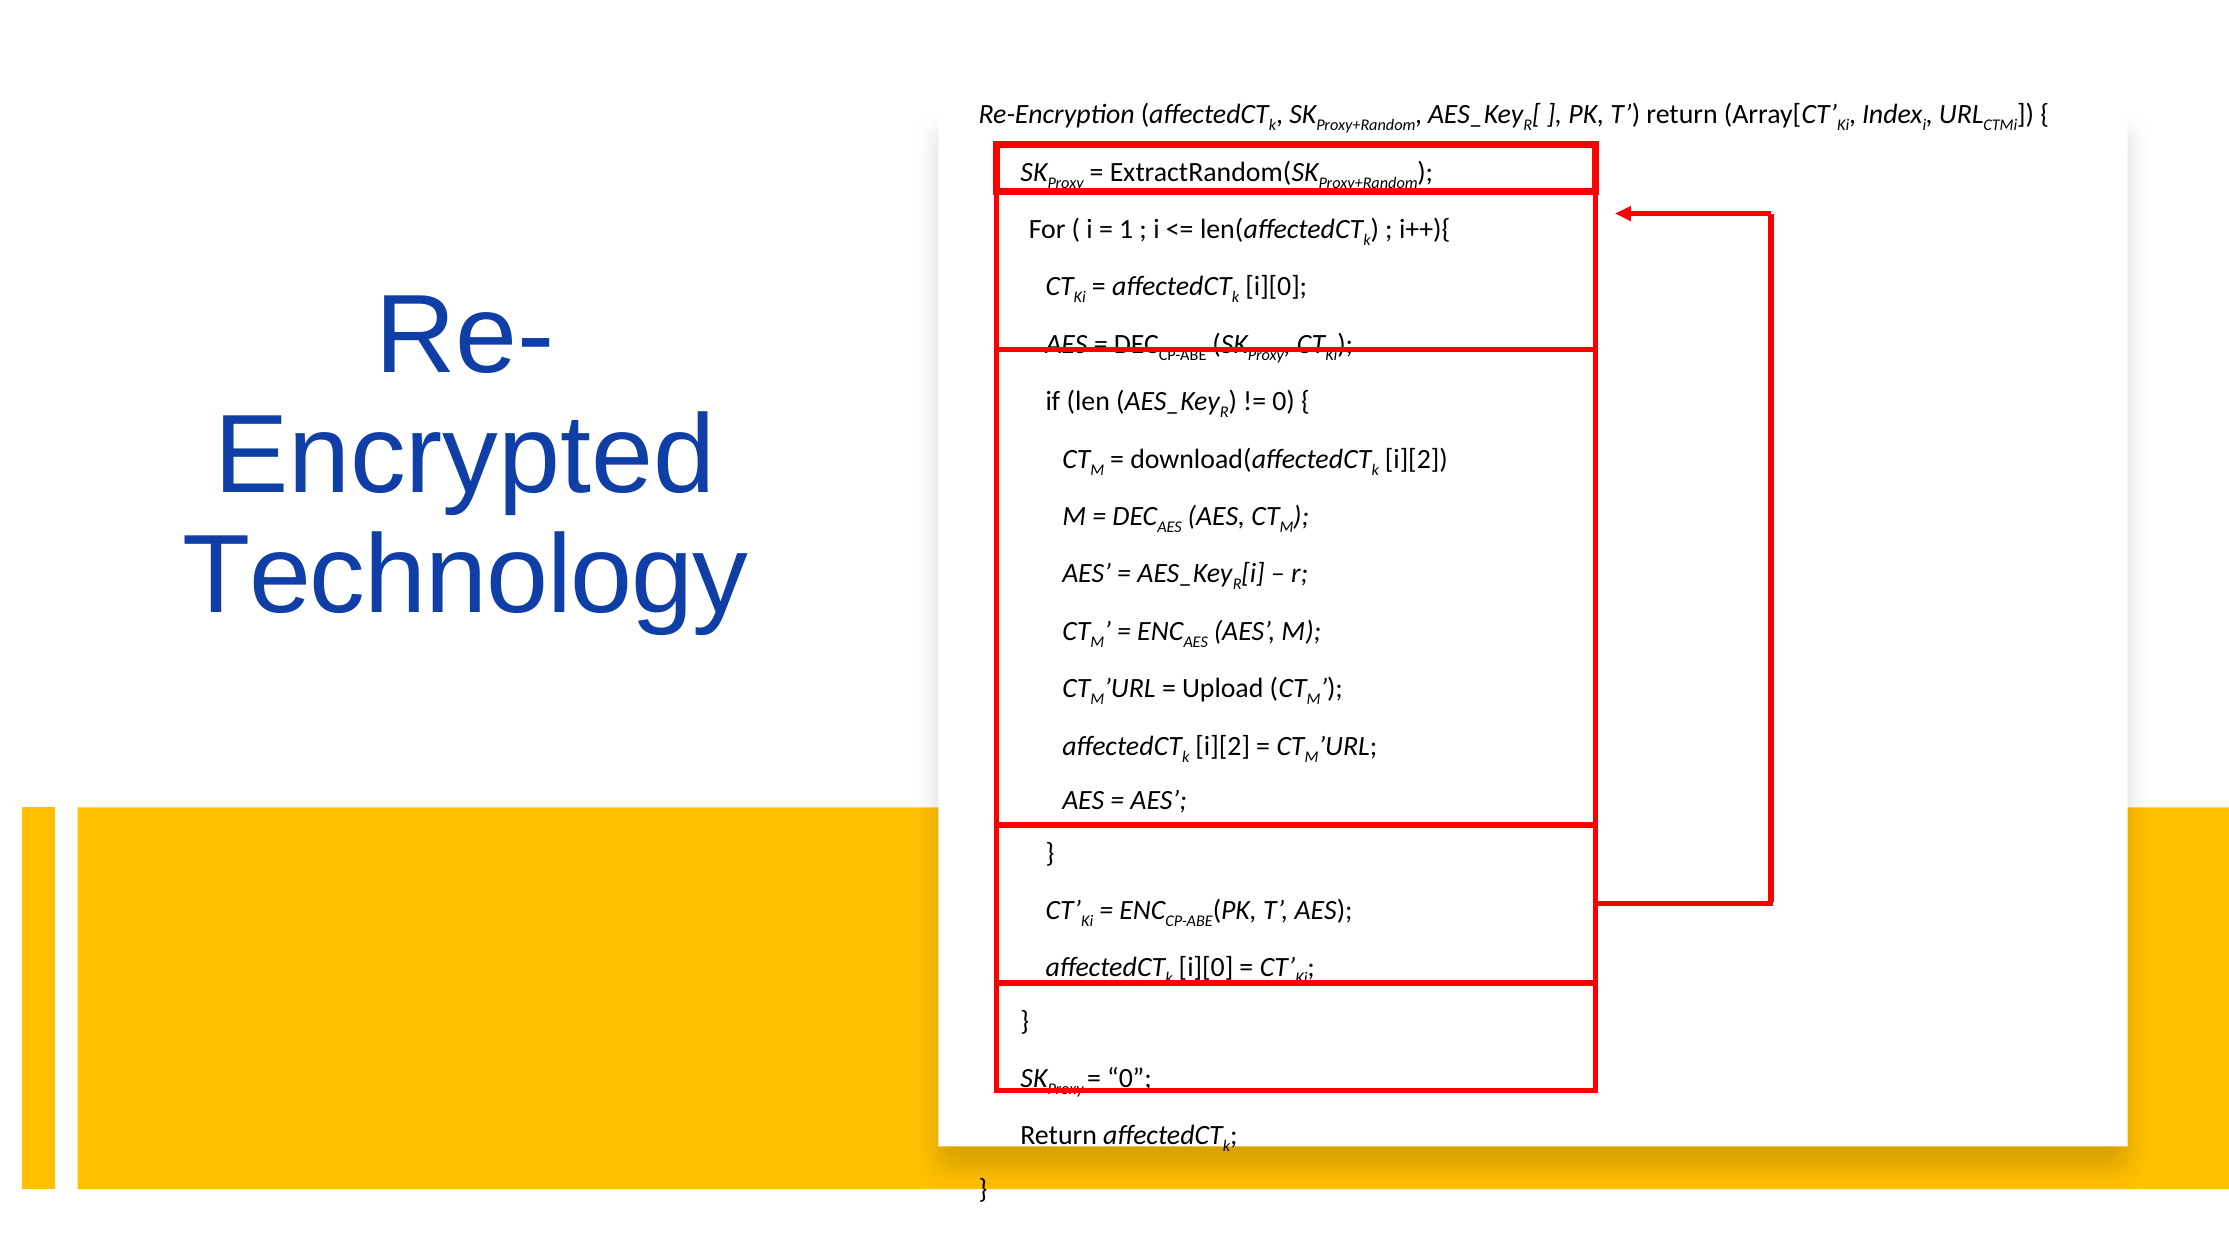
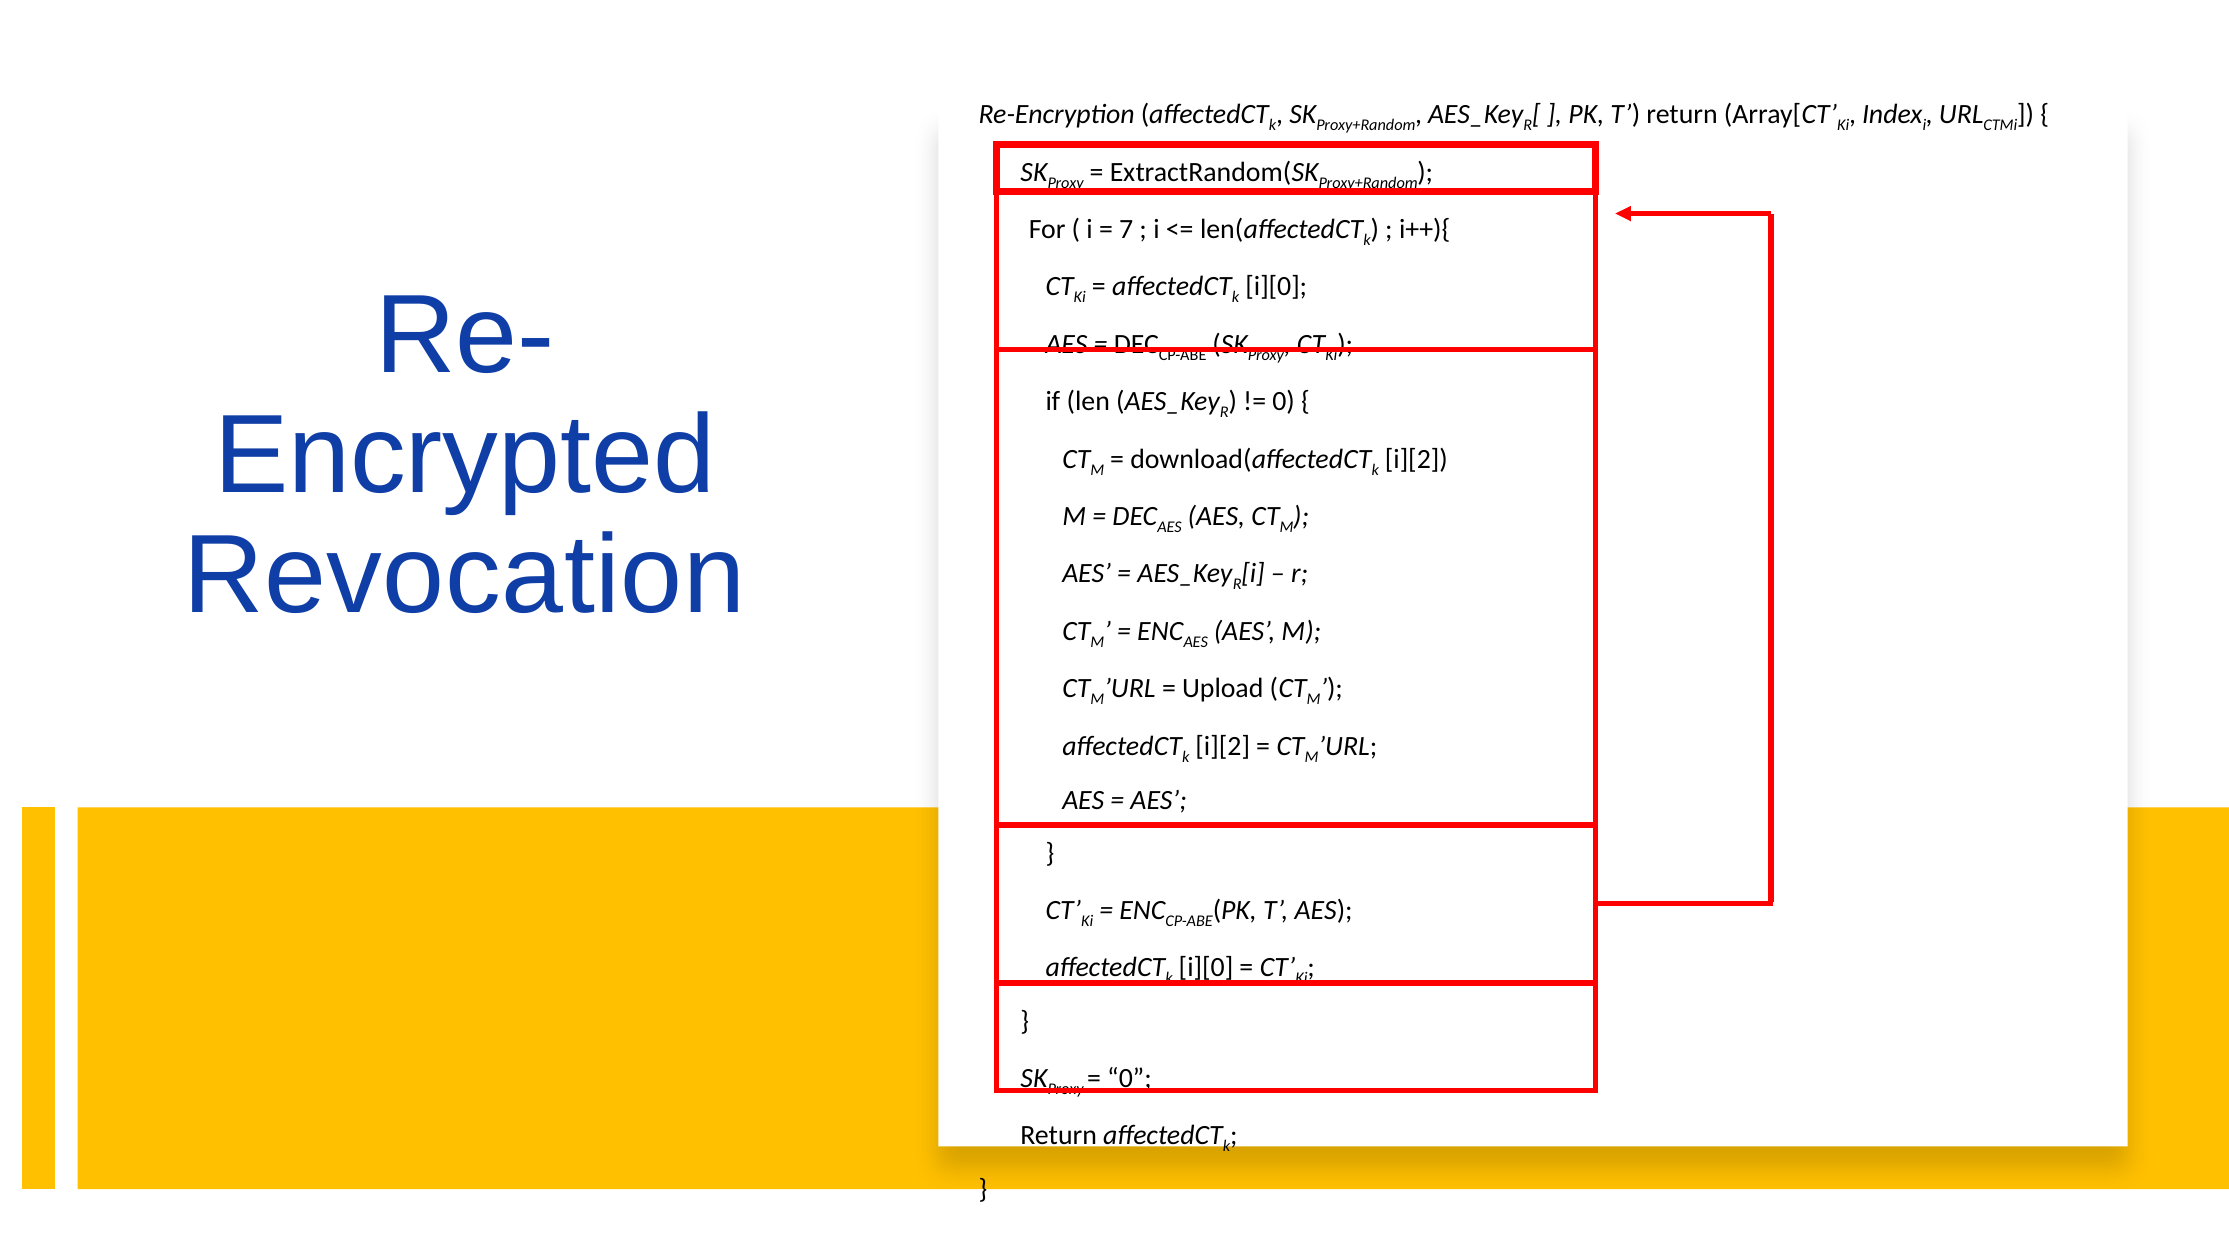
1: 1 -> 7 (1126, 229)
Technology: Technology -> Revocation (464, 576)
